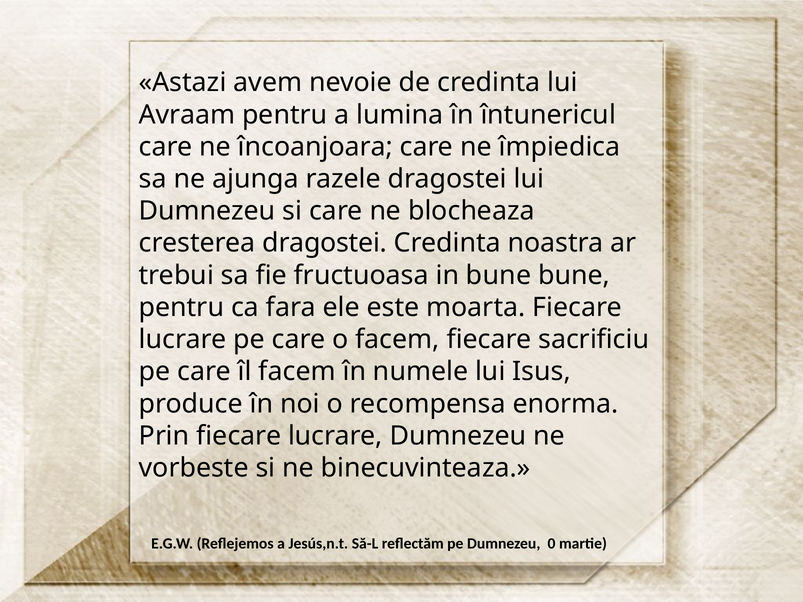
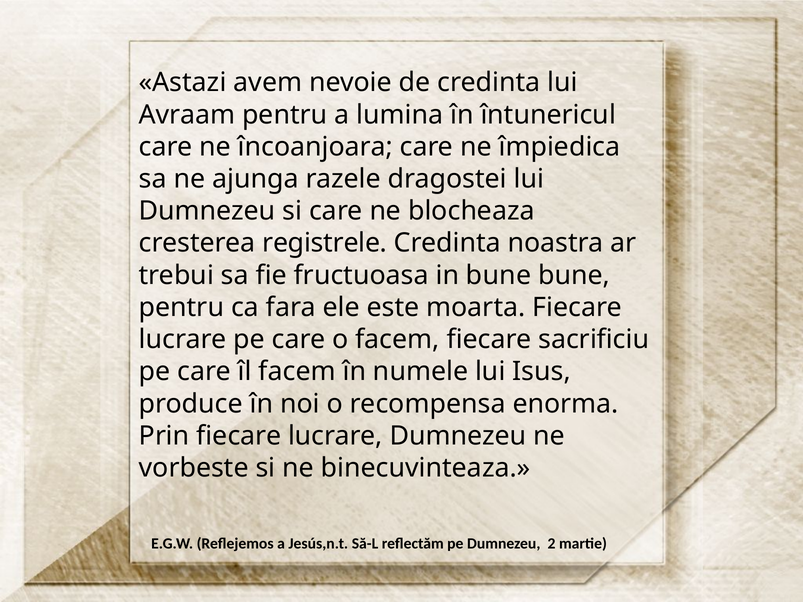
cresterea dragostei: dragostei -> registrele (325, 243)
0: 0 -> 2 (551, 544)
